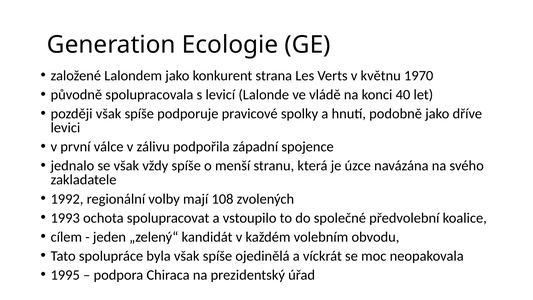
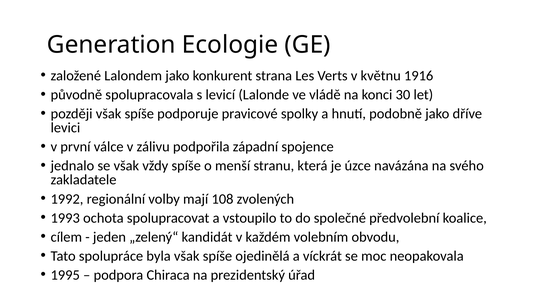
1970: 1970 -> 1916 (419, 76)
40: 40 -> 30 (403, 95)
